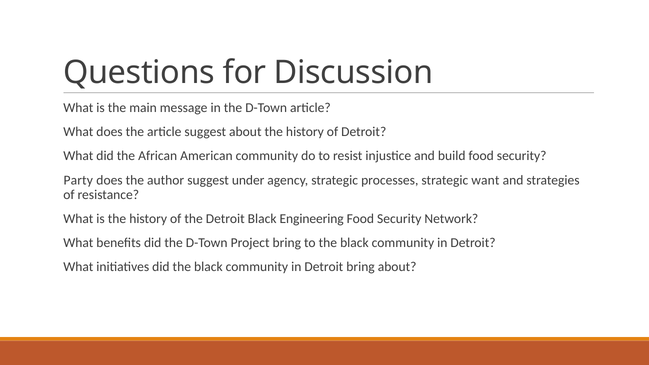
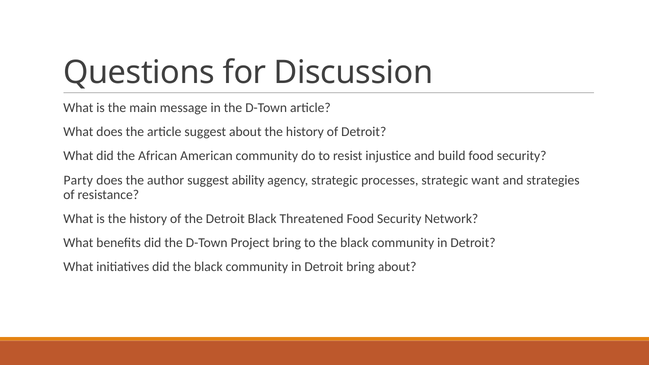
under: under -> ability (248, 180)
Engineering: Engineering -> Threatened (312, 219)
